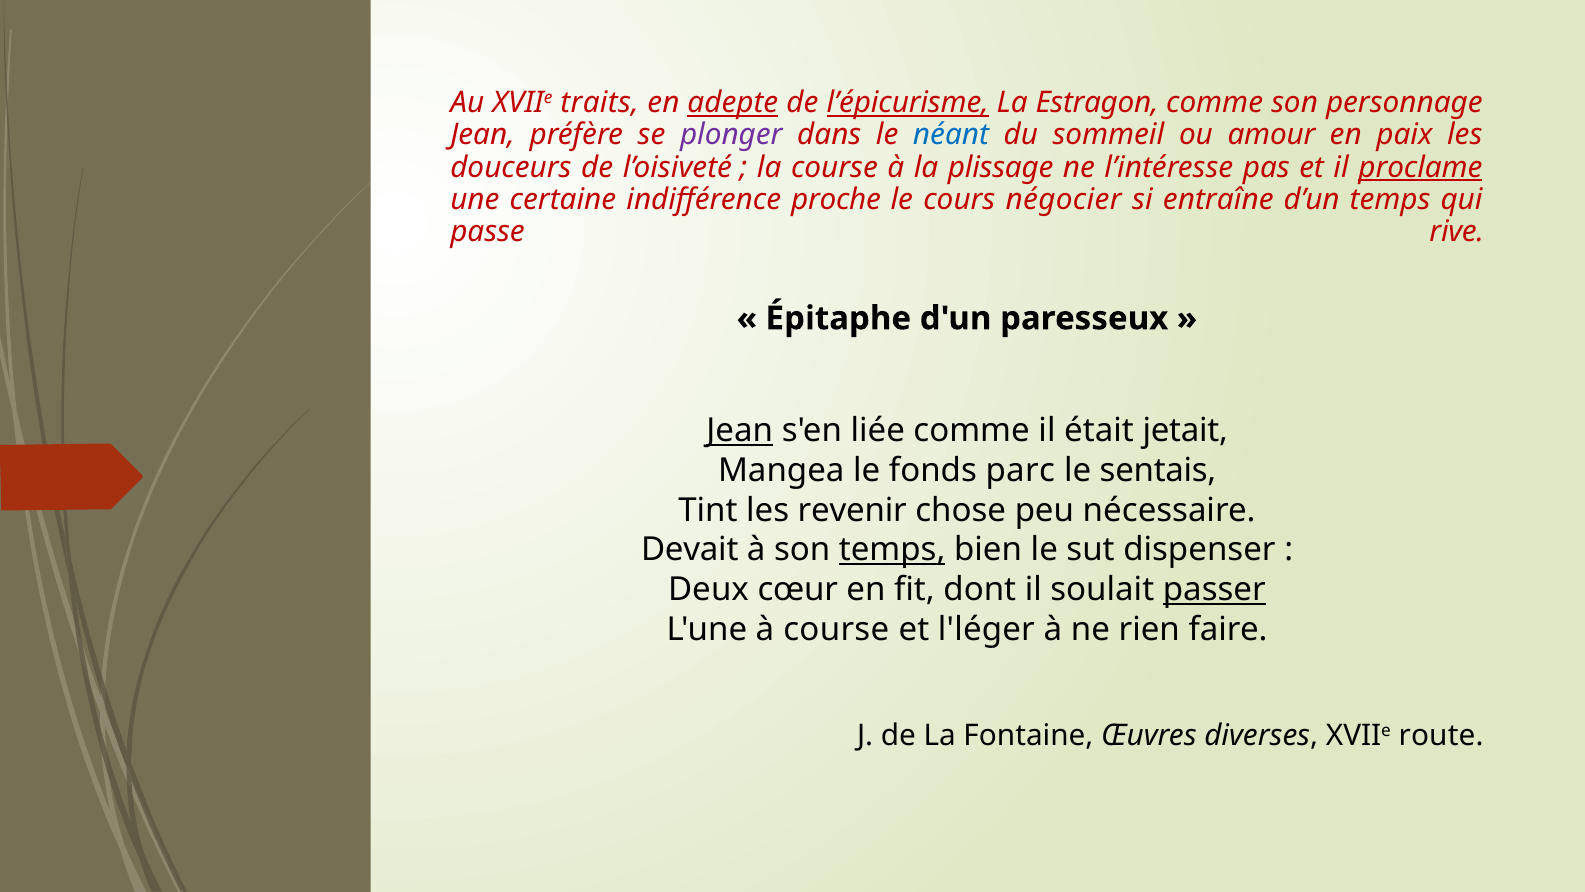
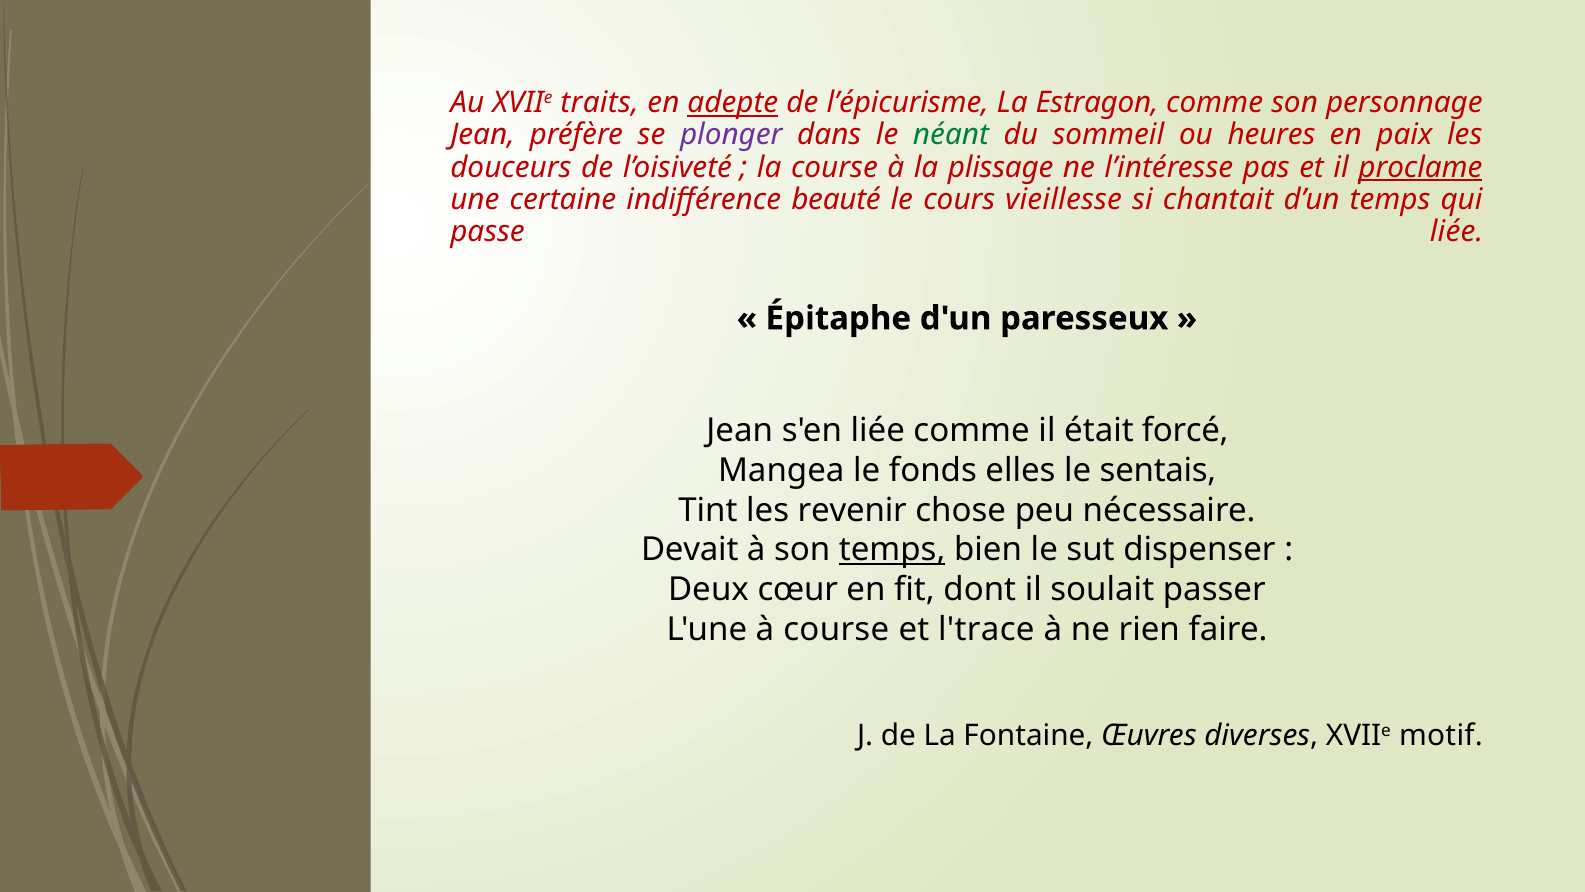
l’épicurisme underline: present -> none (908, 103)
néant colour: blue -> green (951, 135)
amour: amour -> heures (1271, 135)
proche: proche -> beauté (836, 199)
négocier: négocier -> vieillesse (1064, 199)
entraîne: entraîne -> chantait (1218, 199)
passe rive: rive -> liée (1457, 231)
Jean underline: present -> none (740, 431)
jetait: jetait -> forcé (1185, 431)
parc: parc -> elles (1020, 470)
passer underline: present -> none (1214, 589)
l'léger: l'léger -> l'trace (986, 629)
route: route -> motif (1441, 735)
